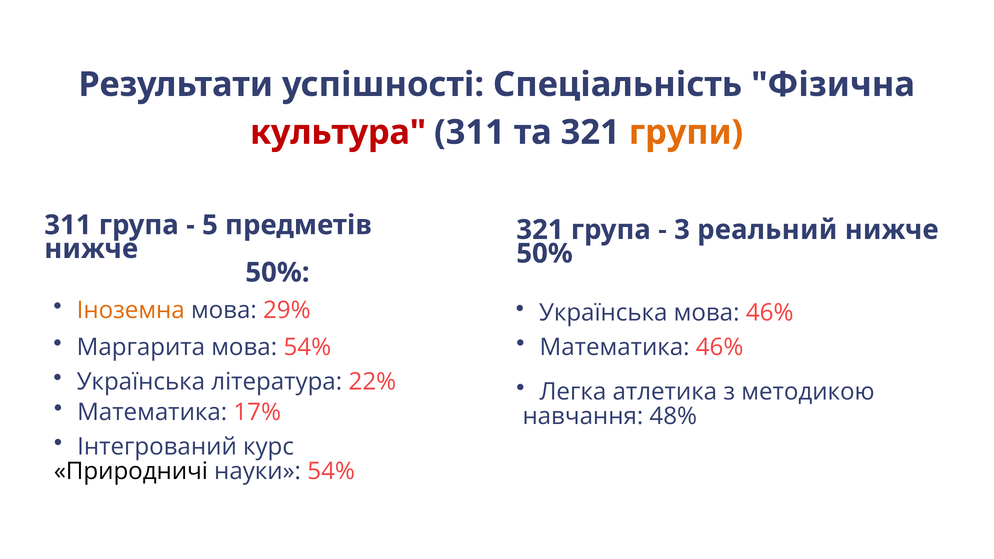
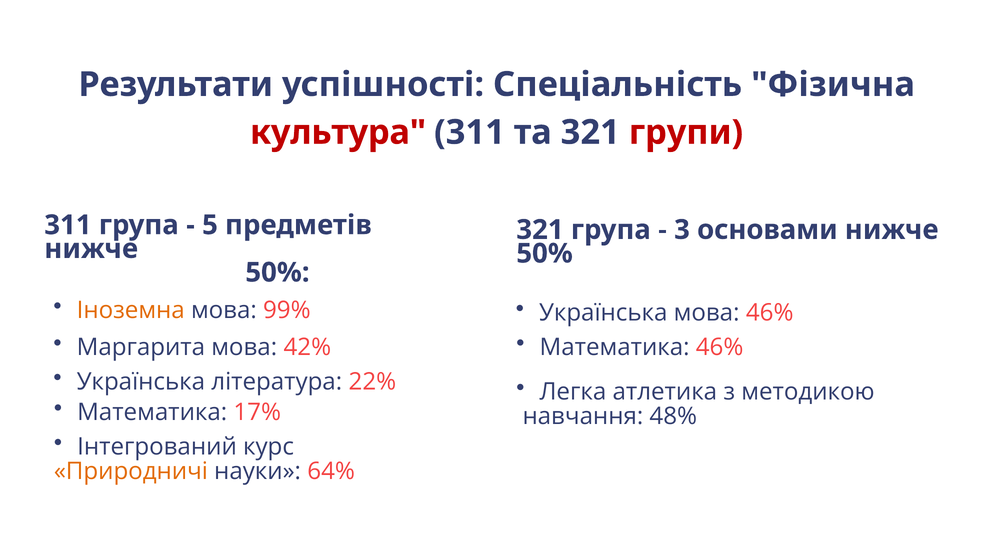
групи colour: orange -> red (686, 132)
реальний: реальний -> основами (767, 230)
29%: 29% -> 99% (287, 310)
мова 54%: 54% -> 42% (307, 347)
Природничі colour: black -> orange (131, 471)
науки 54%: 54% -> 64% (331, 471)
